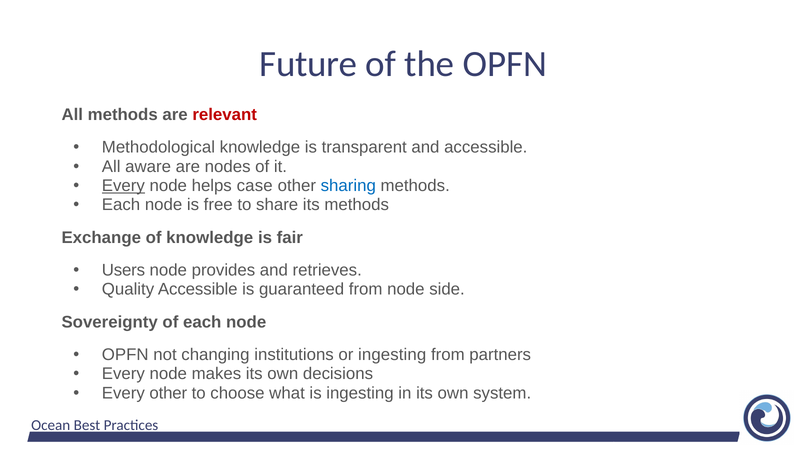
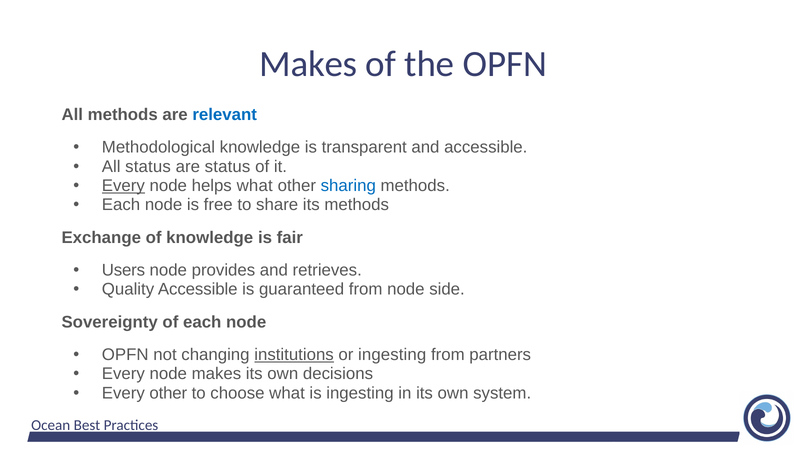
Future: Future -> Makes (308, 64)
relevant colour: red -> blue (225, 115)
All aware: aware -> status (148, 167)
are nodes: nodes -> status (228, 167)
helps case: case -> what (255, 186)
institutions underline: none -> present (294, 355)
